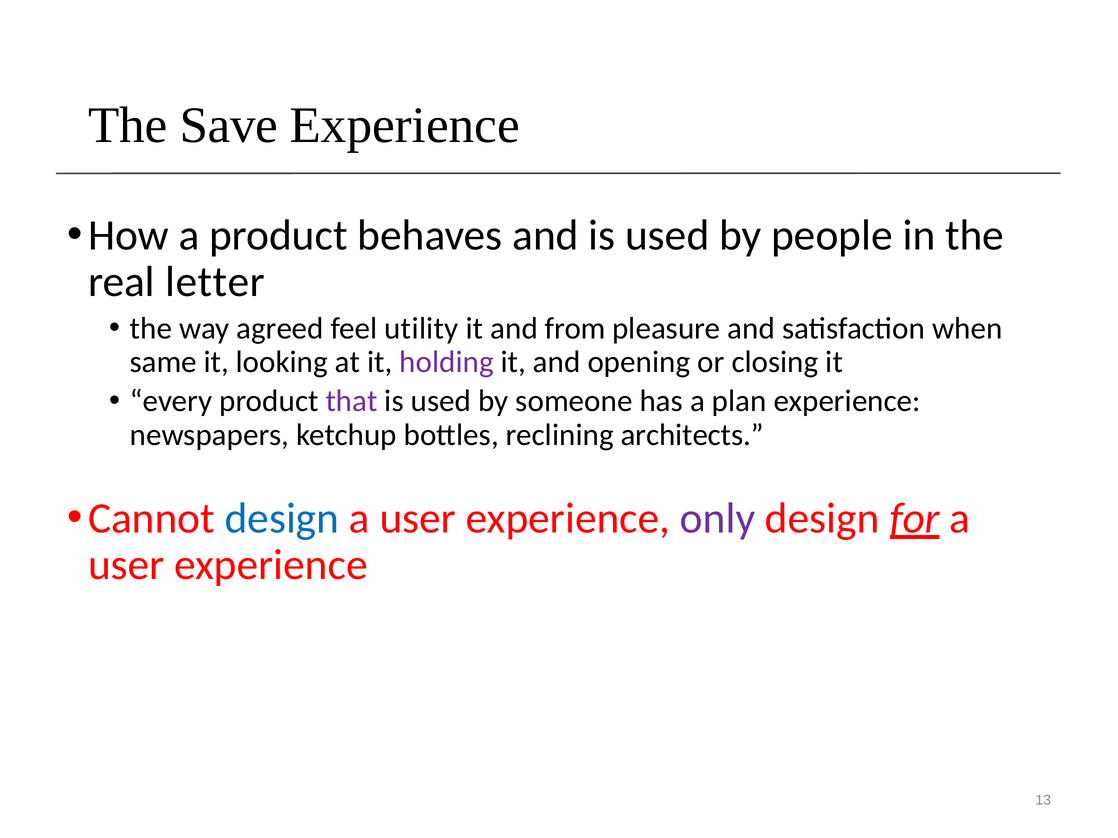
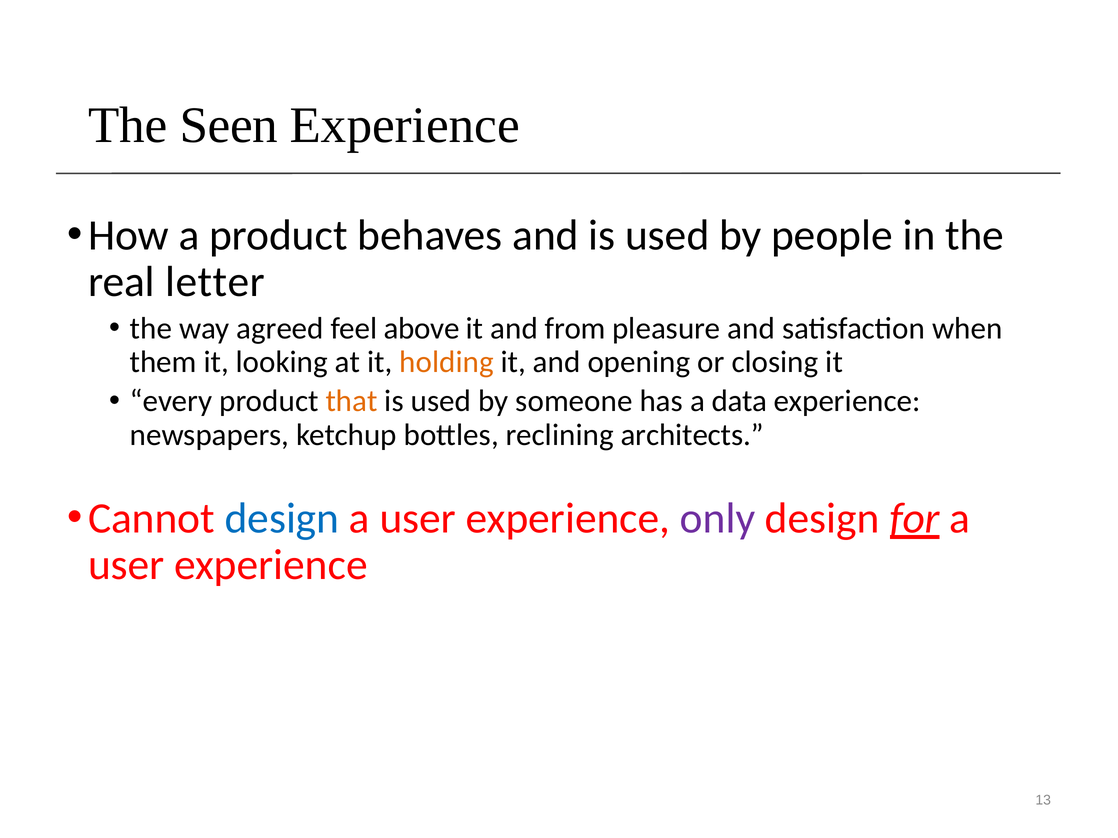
Save: Save -> Seen (229, 125)
utility: utility -> above (422, 328)
same: same -> them (163, 362)
holding colour: purple -> orange (446, 362)
that colour: purple -> orange (352, 401)
plan: plan -> data (739, 401)
